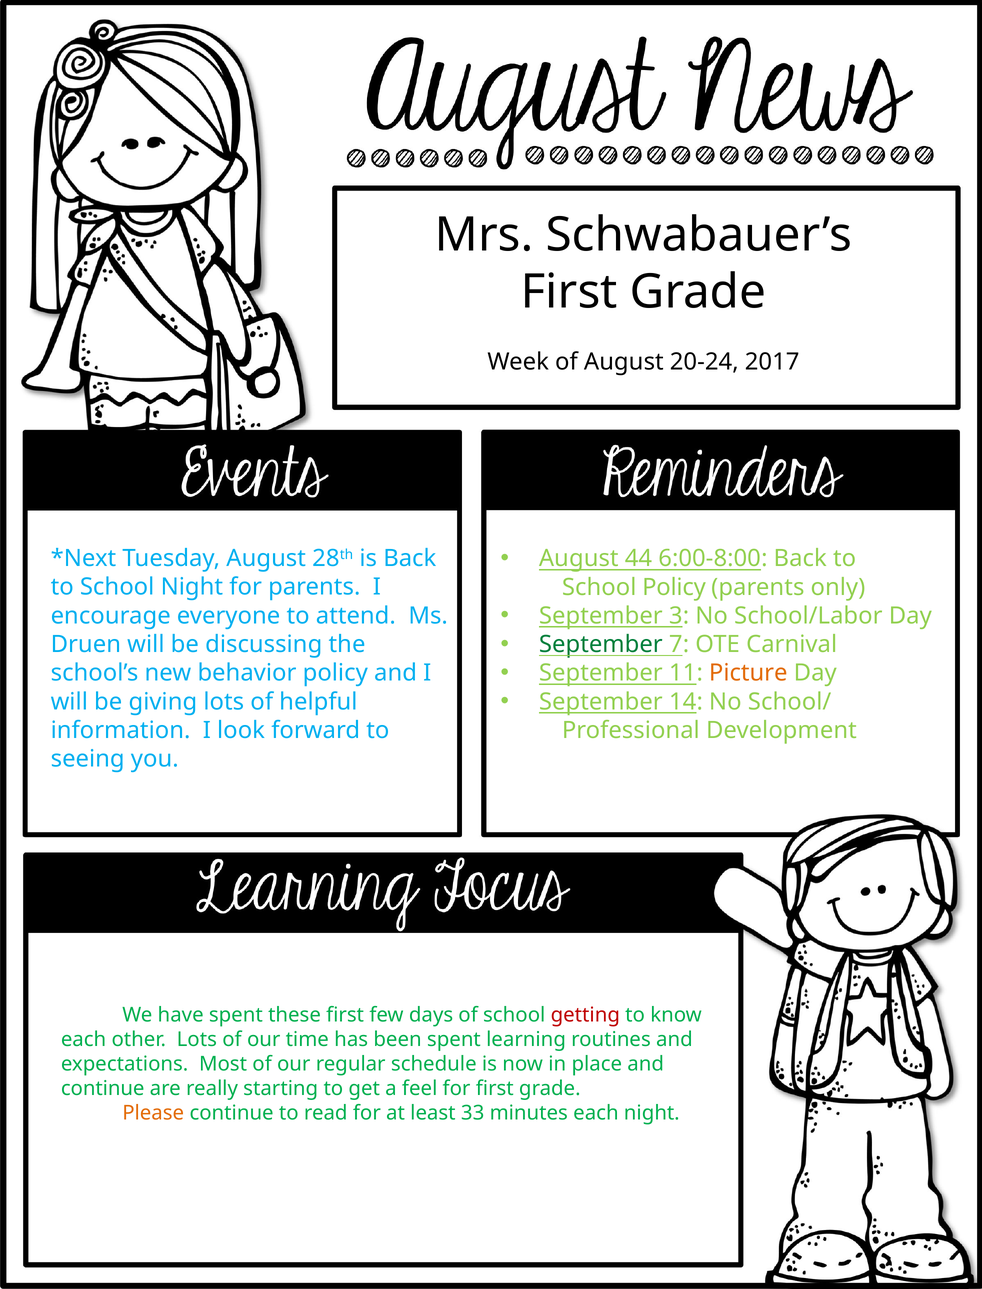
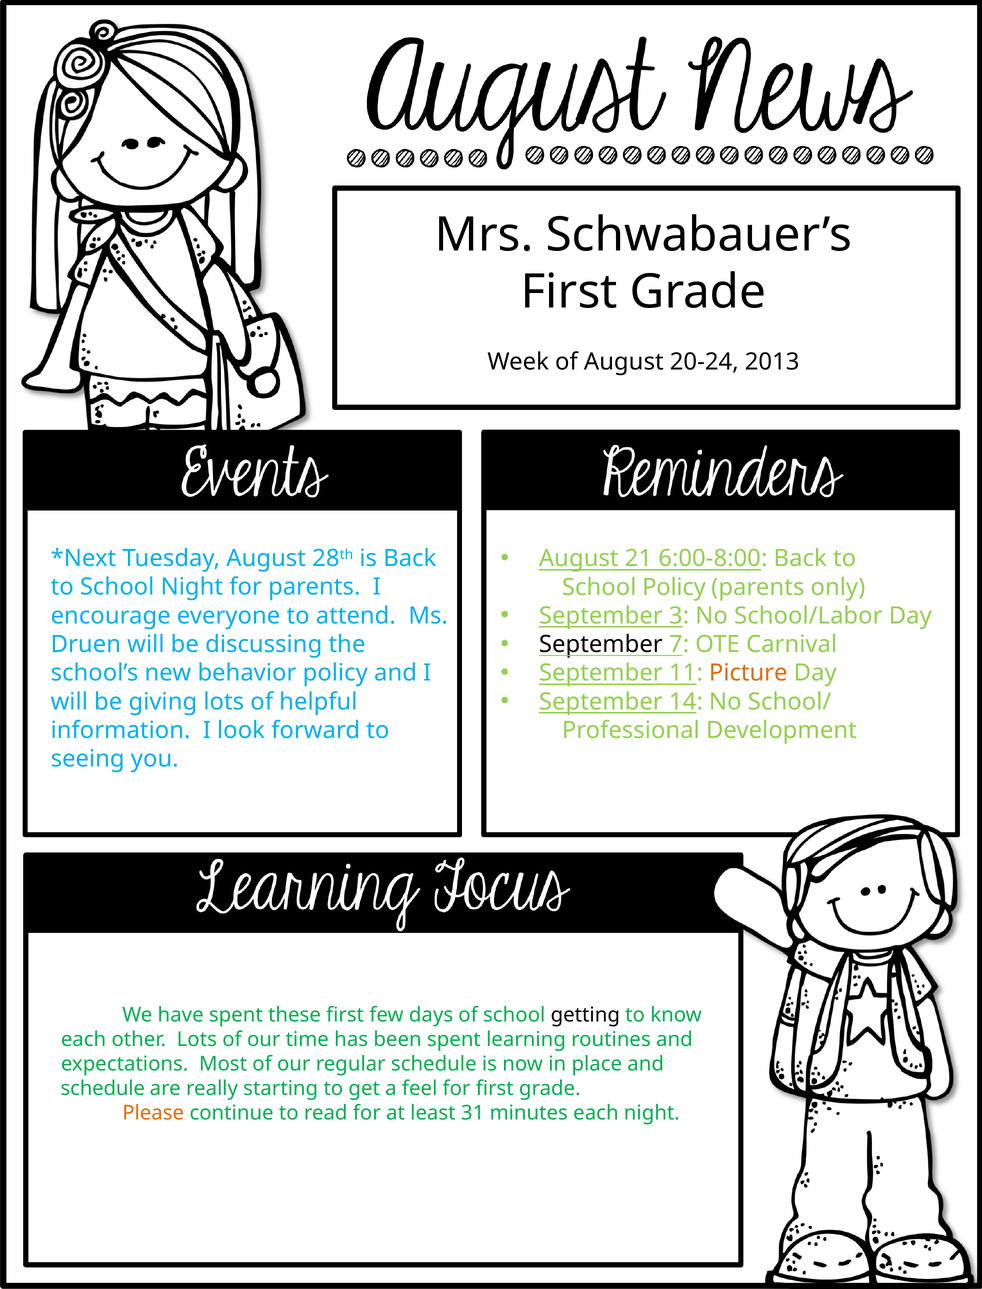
2017: 2017 -> 2013 (772, 362)
44: 44 -> 21 (638, 558)
September colour: green -> black (601, 644)
getting colour: red -> black (585, 1015)
continue: continue -> schedule (103, 1089)
33: 33 -> 31 (473, 1113)
